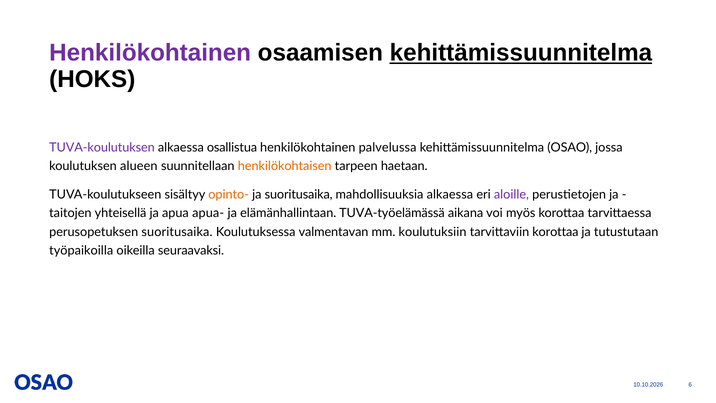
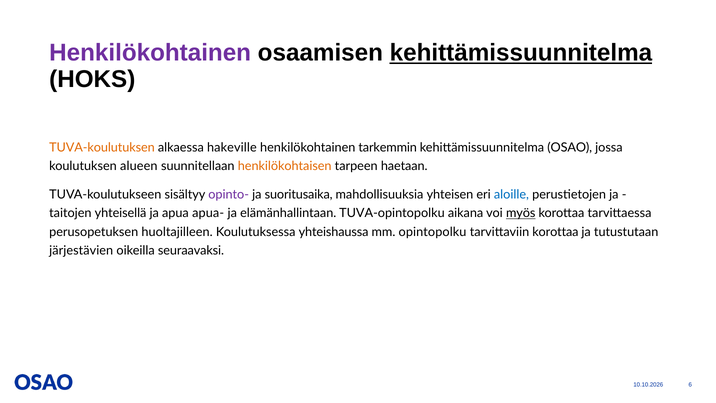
TUVA-koulutuksen colour: purple -> orange (102, 147)
osallistua: osallistua -> hakeville (232, 147)
palvelussa: palvelussa -> tarkemmin (388, 147)
opinto- colour: orange -> purple (229, 194)
mahdollisuuksia alkaessa: alkaessa -> yhteisen (450, 194)
aloille colour: purple -> blue (511, 194)
TUVA-työelämässä: TUVA-työelämässä -> TUVA-opintopolku (392, 213)
myös underline: none -> present (521, 213)
perusopetuksen suoritusaika: suoritusaika -> huoltajilleen (177, 232)
valmentavan: valmentavan -> yhteishaussa (334, 232)
koulutuksiin: koulutuksiin -> opintopolku (433, 232)
työpaikoilla: työpaikoilla -> järjestävien (81, 250)
